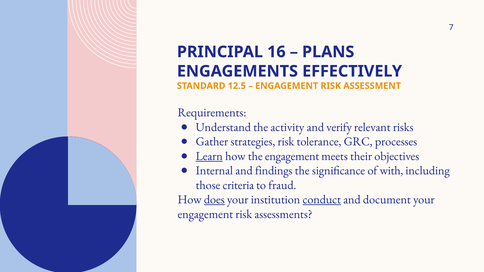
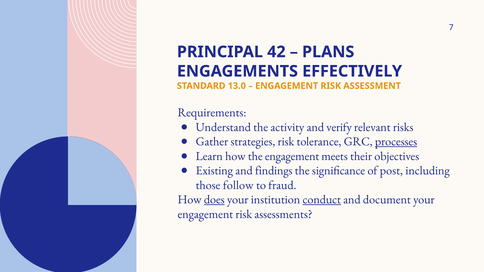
16: 16 -> 42 (276, 52)
12.5: 12.5 -> 13.0 (237, 86)
processes underline: none -> present (396, 142)
Learn underline: present -> none (209, 156)
Internal: Internal -> Existing (214, 171)
with: with -> post (391, 171)
criteria: criteria -> follow (238, 185)
